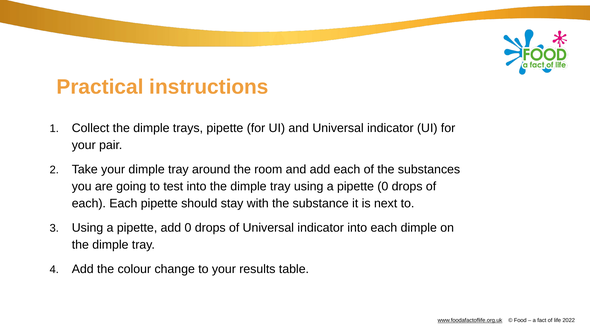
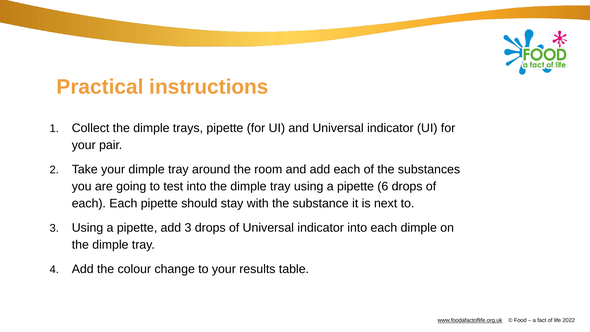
pipette 0: 0 -> 6 (383, 186)
add 0: 0 -> 3 (188, 228)
